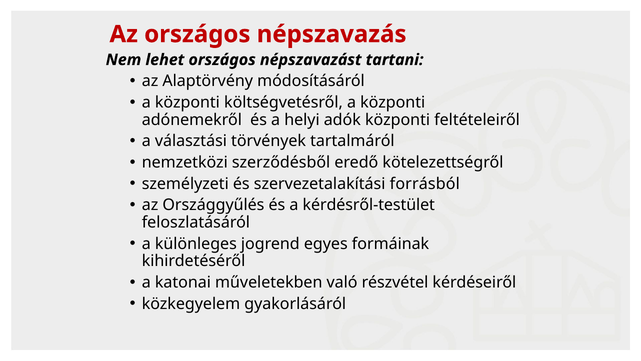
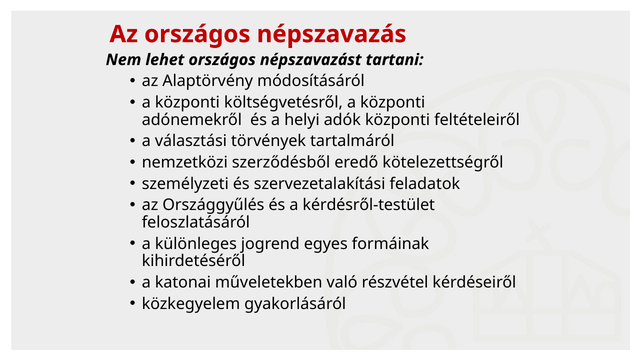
forrásból: forrásból -> feladatok (425, 184)
